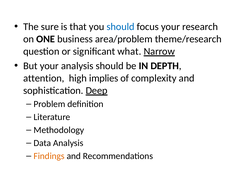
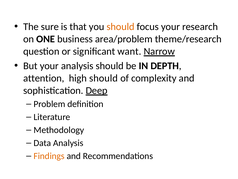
should colour: blue -> orange (121, 27)
what: what -> want (129, 51)
high implies: implies -> should (104, 78)
